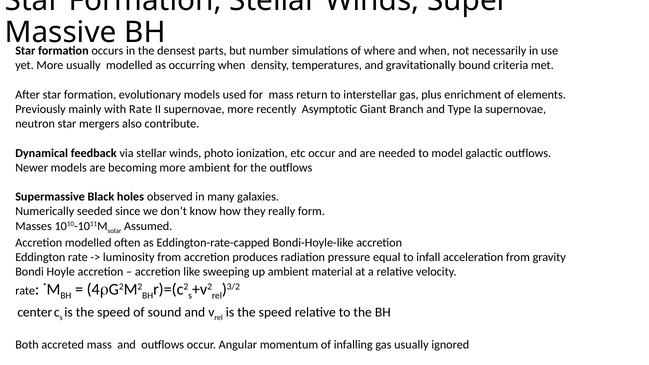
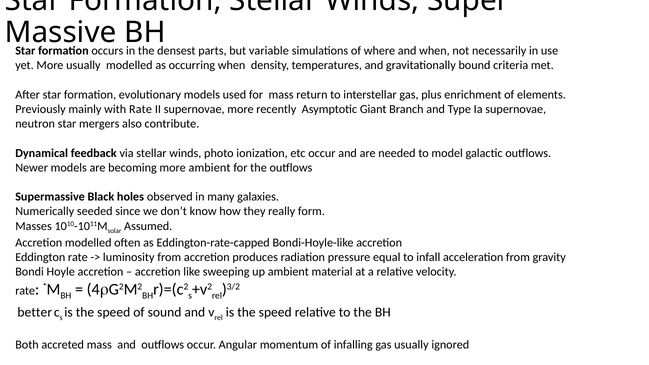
number: number -> variable (269, 51)
center: center -> better (35, 312)
